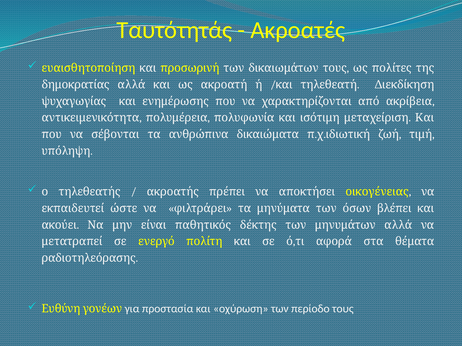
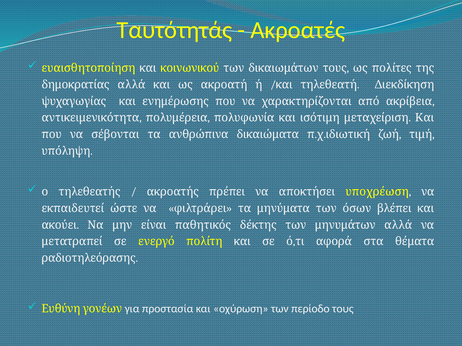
προσωρινή: προσωρινή -> κοινωνικού (190, 68)
οικογένειας: οικογένειας -> υποχρέωση (377, 192)
